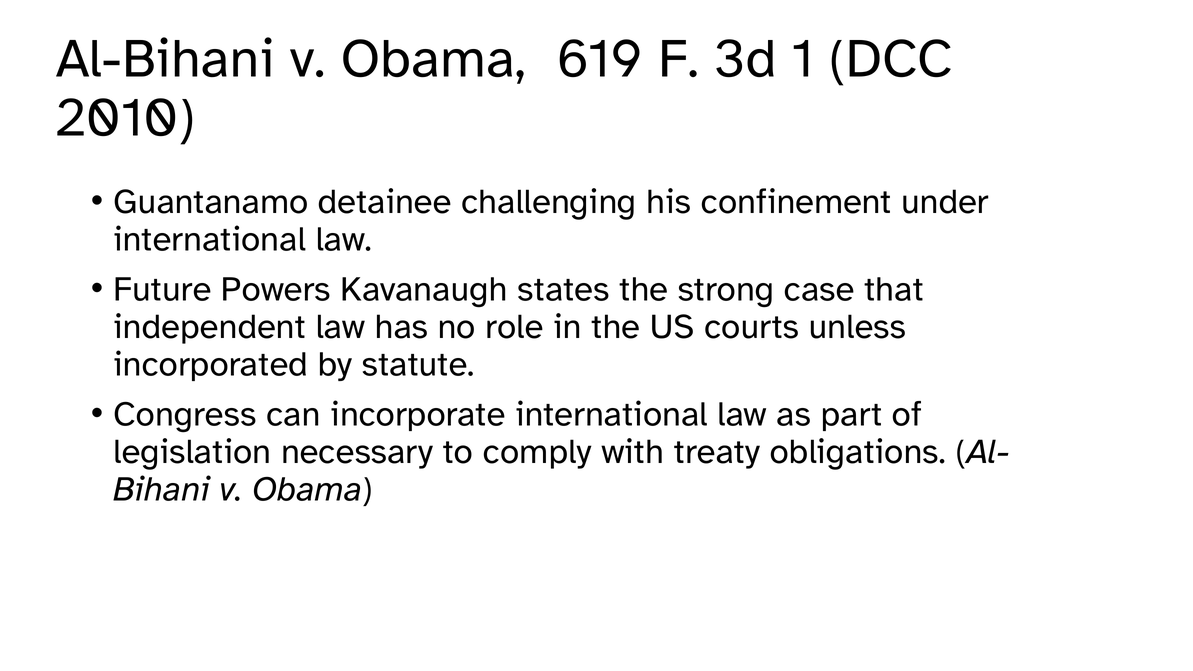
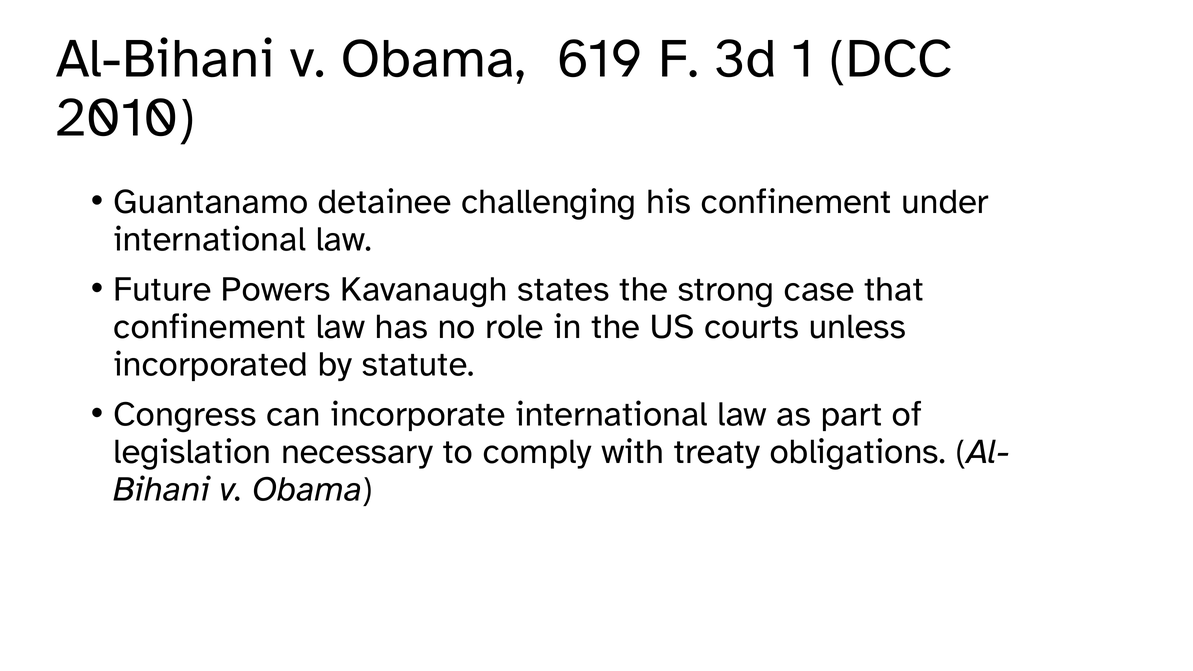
independent: independent -> confinement (210, 327)
